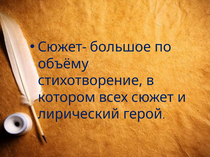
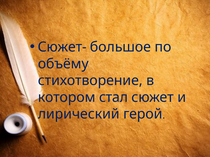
всех: всех -> стал (114, 98)
